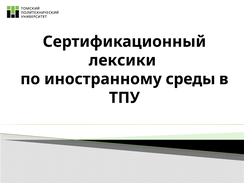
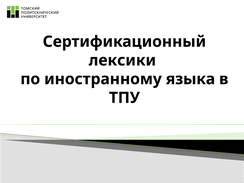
среды: среды -> языка (190, 79)
